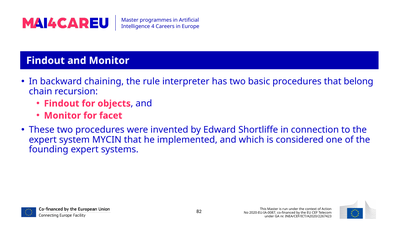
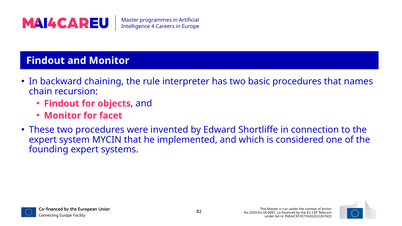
belong: belong -> names (358, 82)
